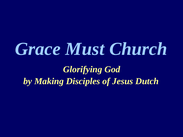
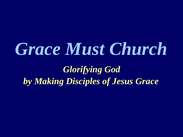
Jesus Dutch: Dutch -> Grace (147, 81)
